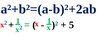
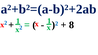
5: 5 -> 8 (71, 25)
